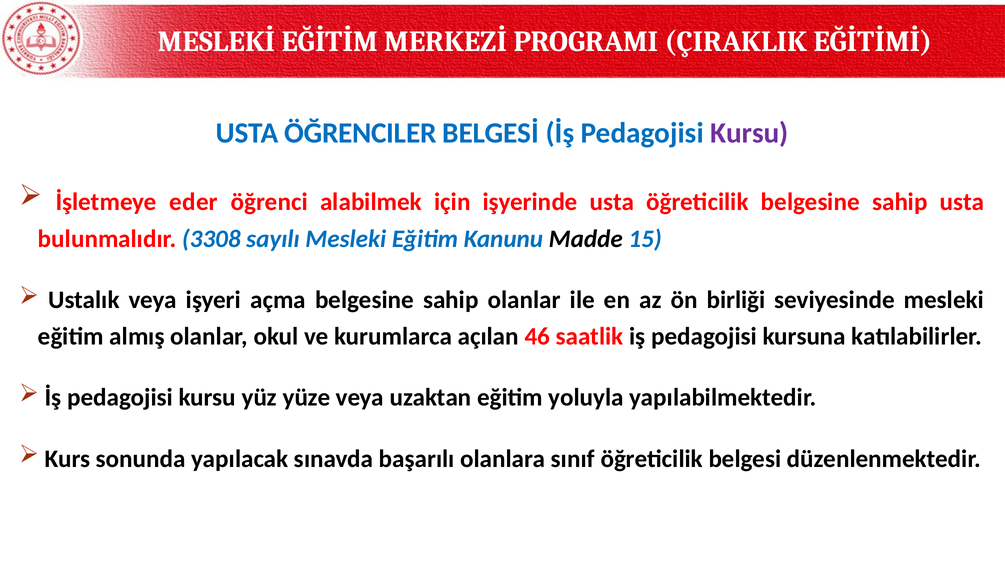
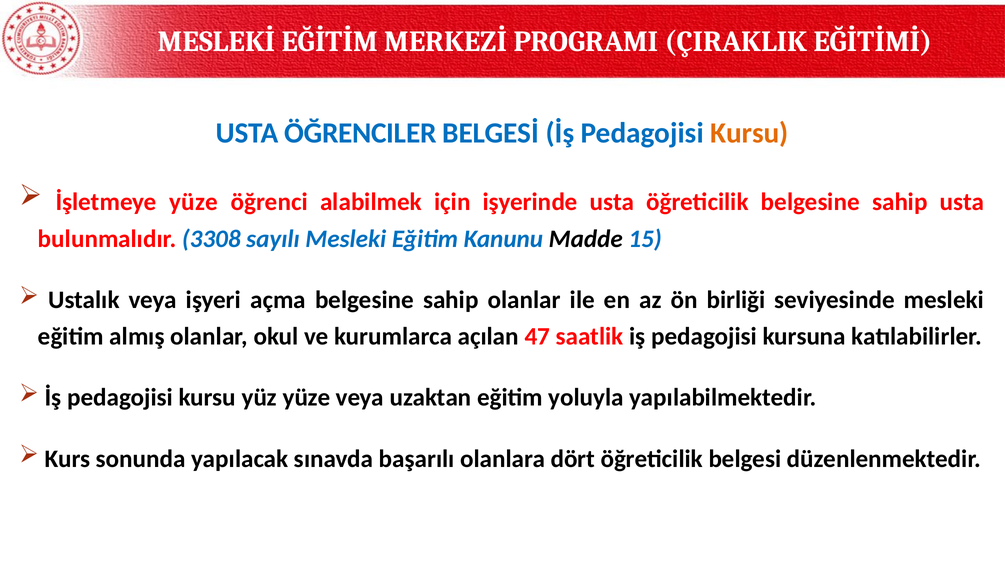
Kursu colour: purple -> orange (749, 133)
İşletmeye eder: eder -> yüze (194, 202)
46: 46 -> 47 (537, 336)
sınıf: sınıf -> dört (573, 459)
